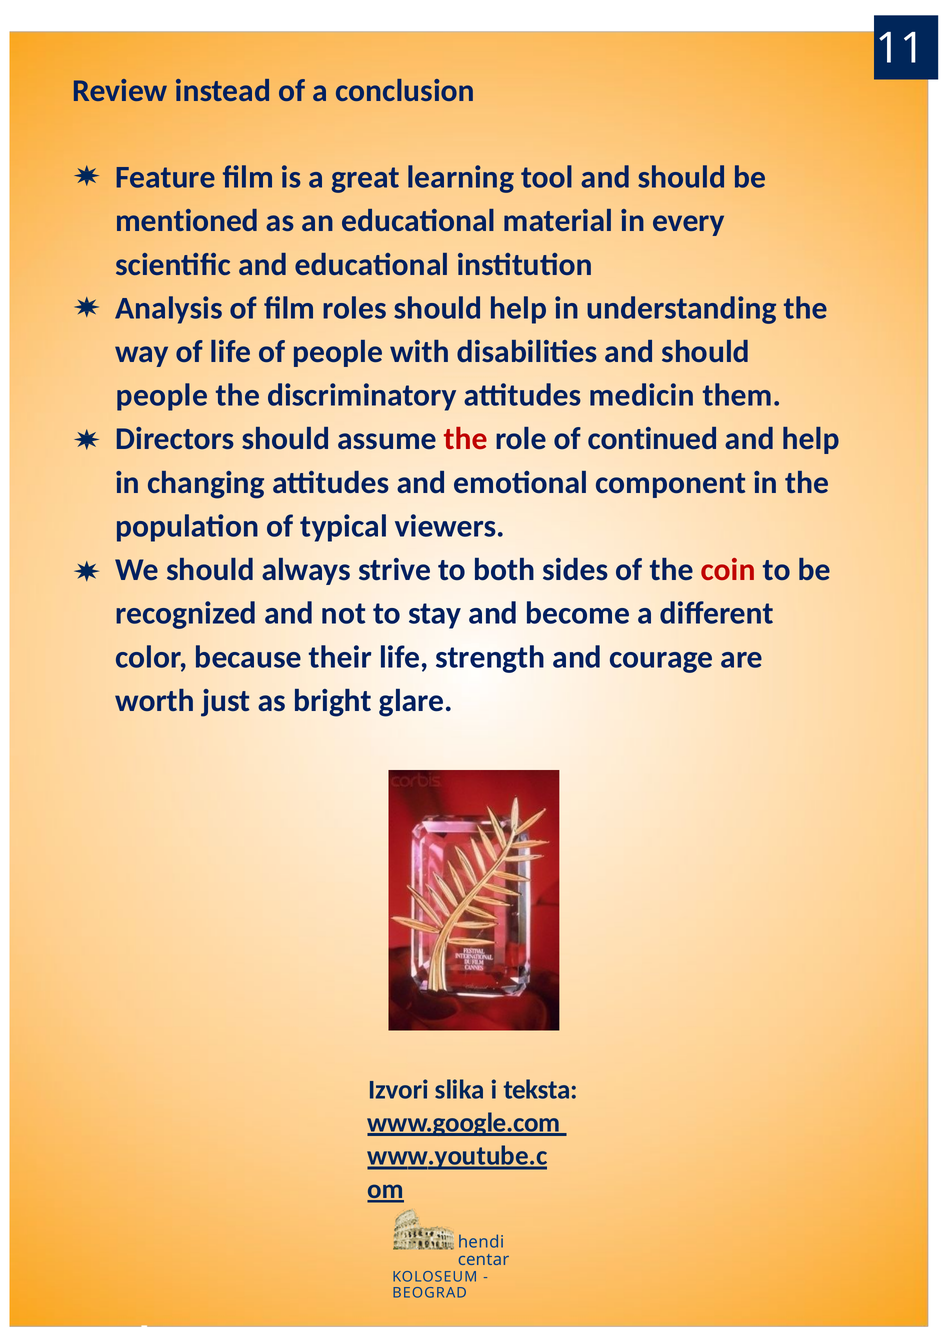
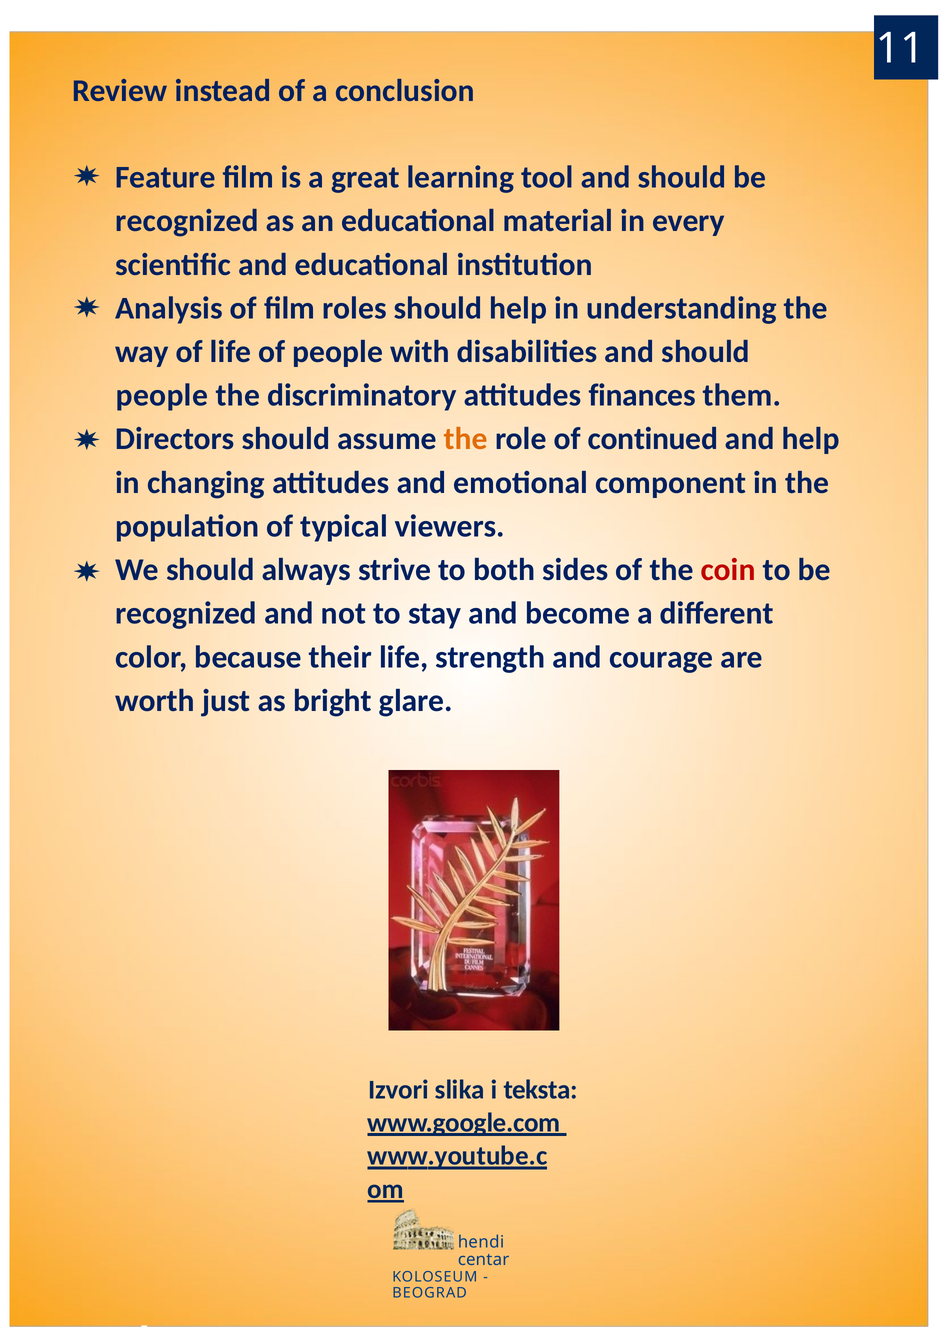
mentioned: mentioned -> recognized (187, 221)
medicin: medicin -> finances (642, 396)
the colour: red -> orange (466, 439)
